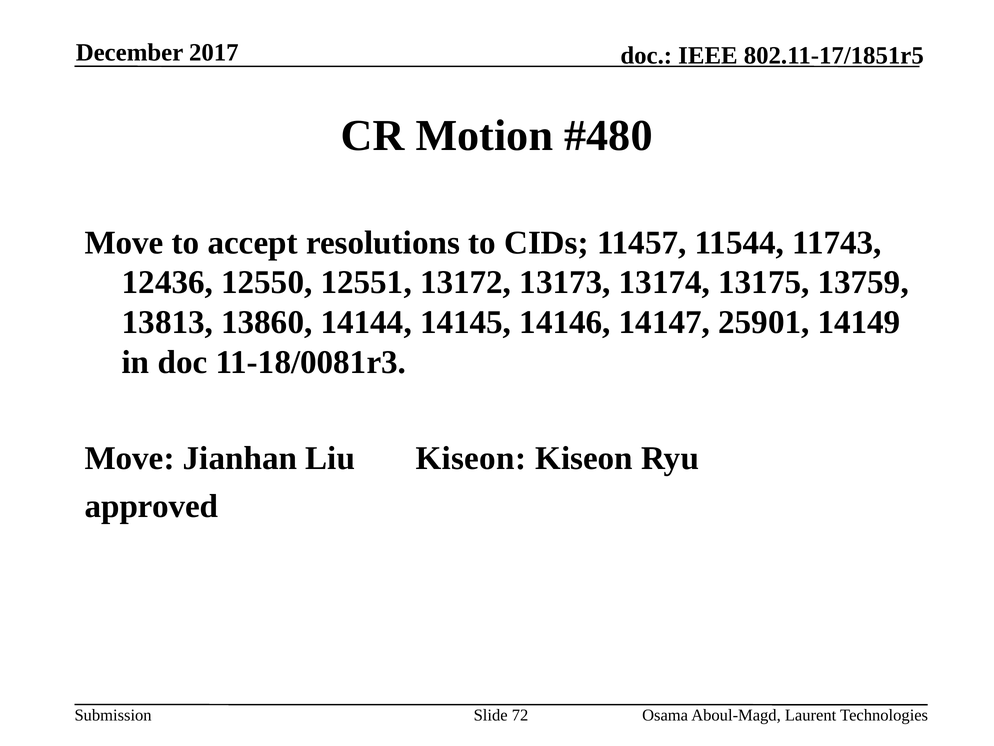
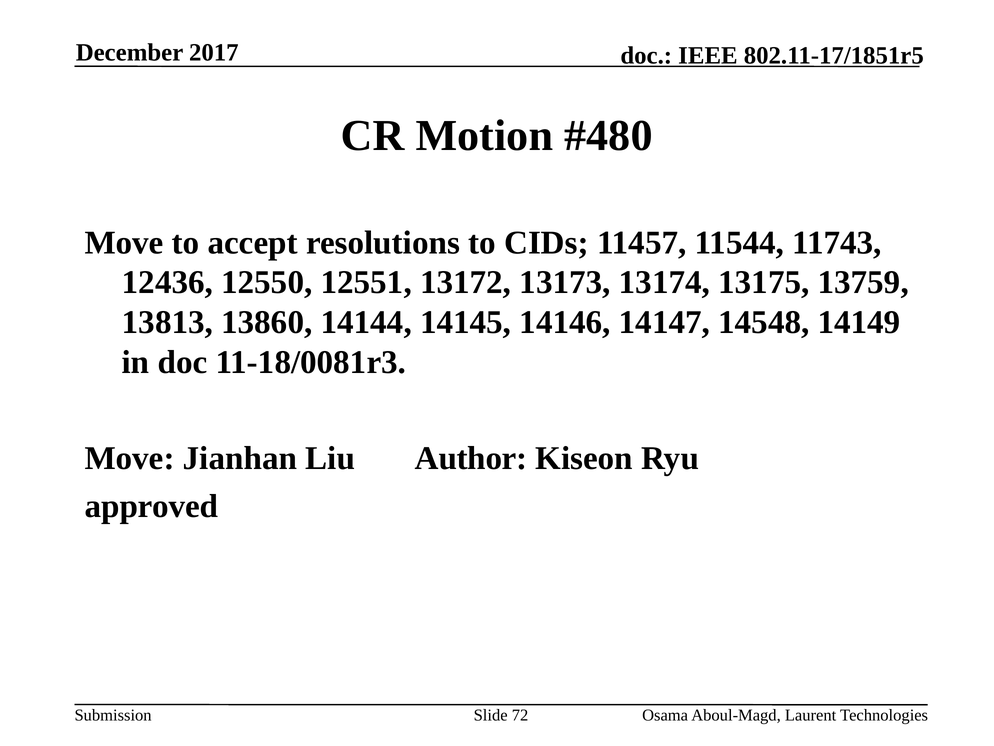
25901: 25901 -> 14548 (764, 322)
Liu Kiseon: Kiseon -> Author (471, 458)
